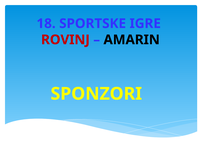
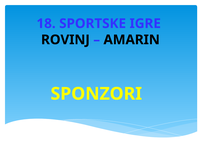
ROVINJ colour: red -> black (65, 40)
